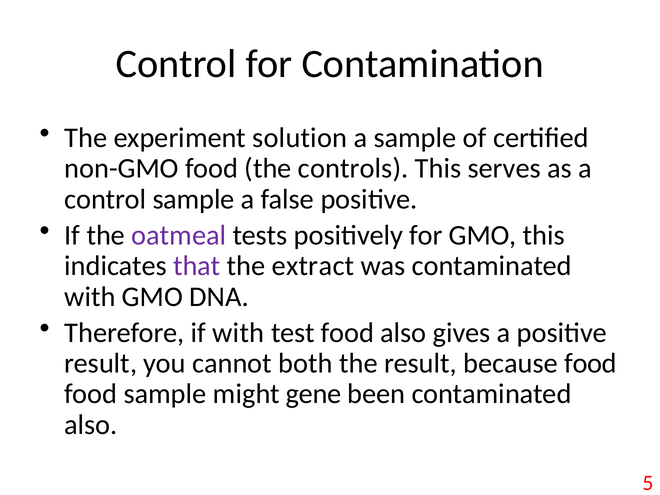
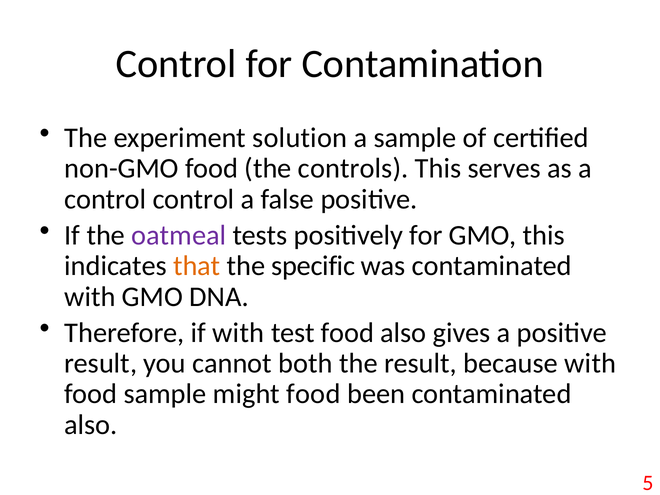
control sample: sample -> control (193, 199)
that colour: purple -> orange (197, 266)
extract: extract -> specific (313, 266)
because food: food -> with (590, 363)
might gene: gene -> food (313, 394)
